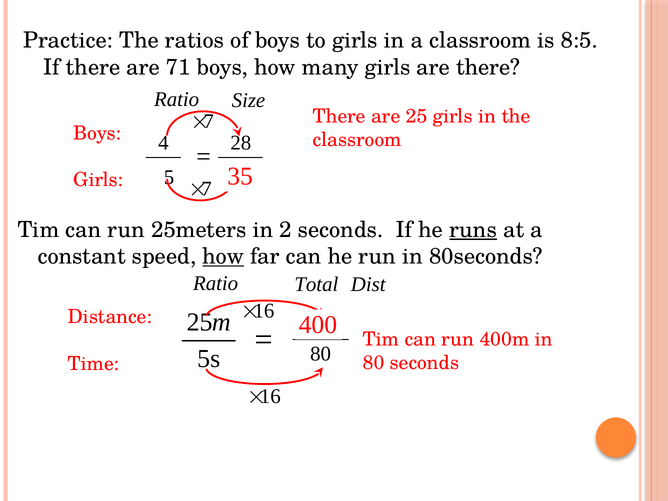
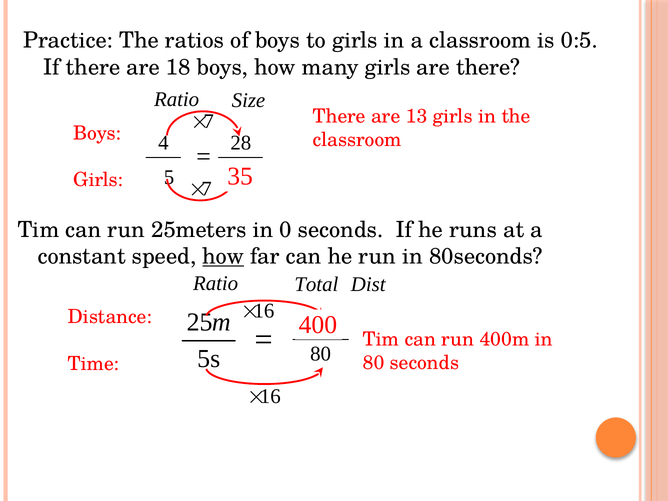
8:5: 8:5 -> 0:5 (579, 40)
71: 71 -> 18 (178, 67)
are 25: 25 -> 13 (417, 117)
2: 2 -> 0 (286, 230)
runs underline: present -> none (473, 230)
